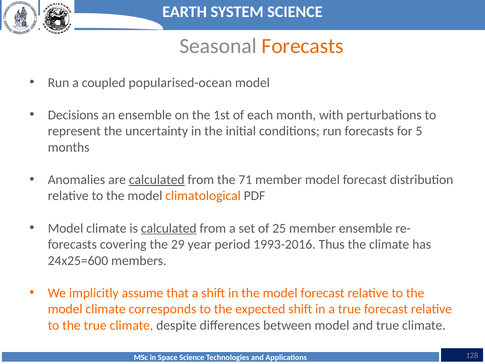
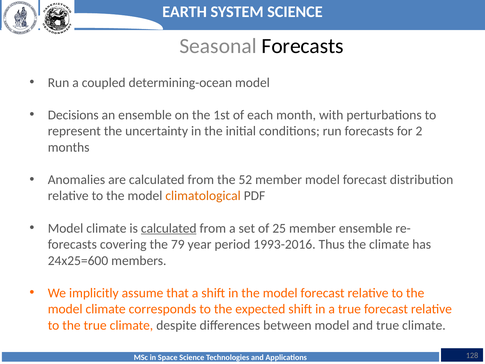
Forecasts colour: orange -> black (303, 46)
popularised-ocean: popularised-ocean -> determining-ocean (180, 83)
5: 5 -> 2 (419, 131)
calculated underline: present -> none (157, 180)
71: 71 -> 52 (245, 180)
29: 29 -> 79 (178, 244)
